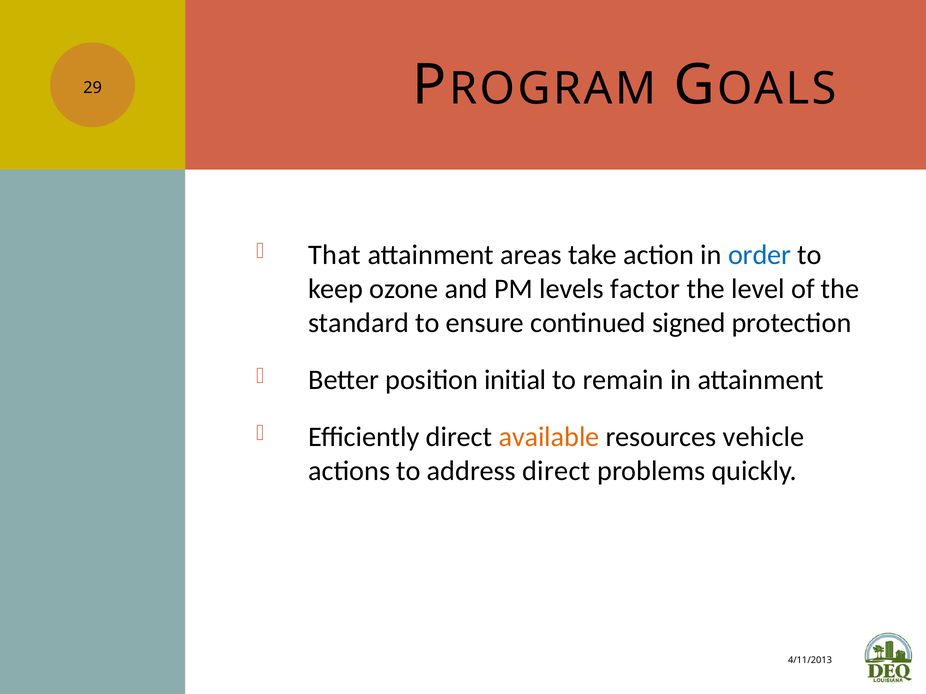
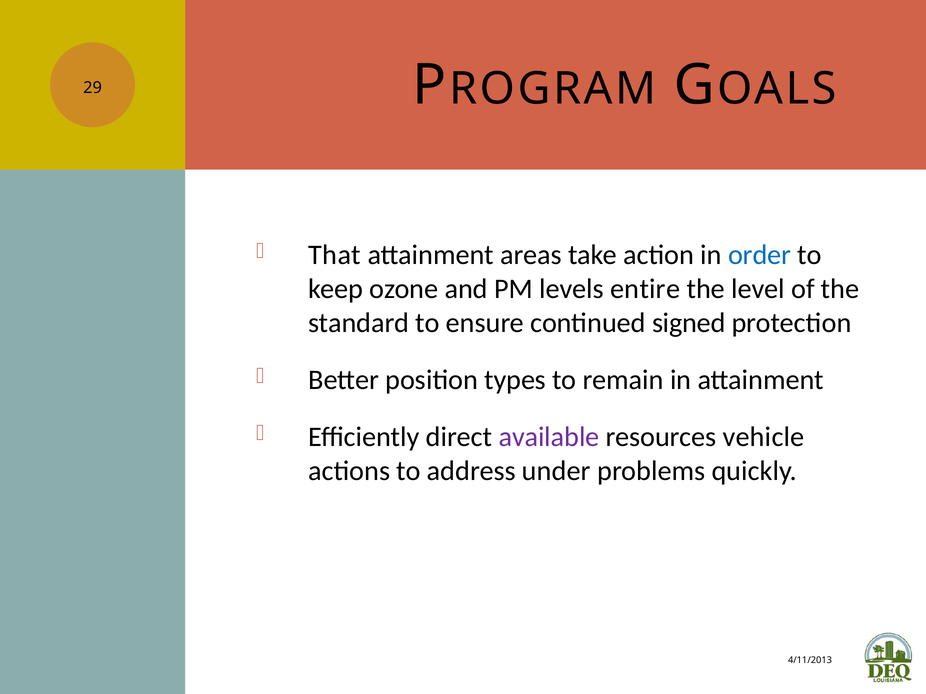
factor: factor -> entire (645, 289)
initial: initial -> types (515, 380)
available colour: orange -> purple (549, 437)
address direct: direct -> under (556, 471)
